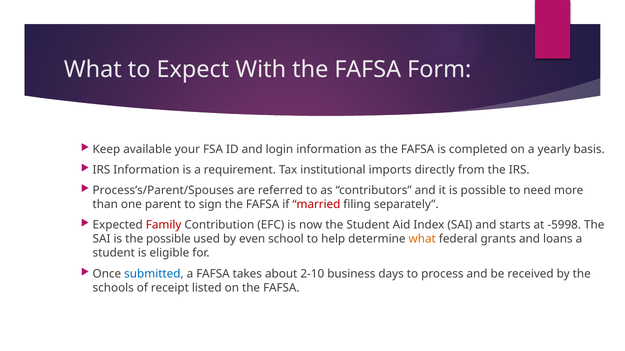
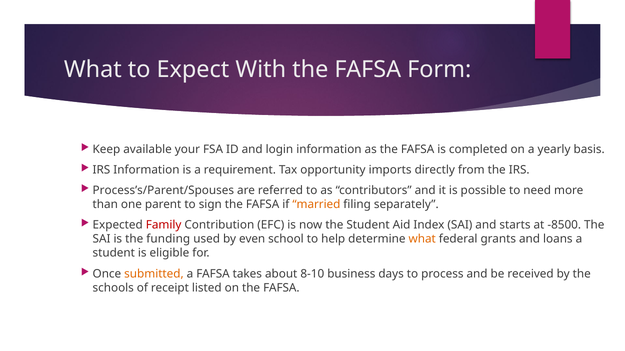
institutional: institutional -> opportunity (333, 170)
married colour: red -> orange (316, 205)
-5998: -5998 -> -8500 (564, 225)
the possible: possible -> funding (168, 239)
submitted colour: blue -> orange (154, 274)
2-10: 2-10 -> 8-10 (312, 274)
